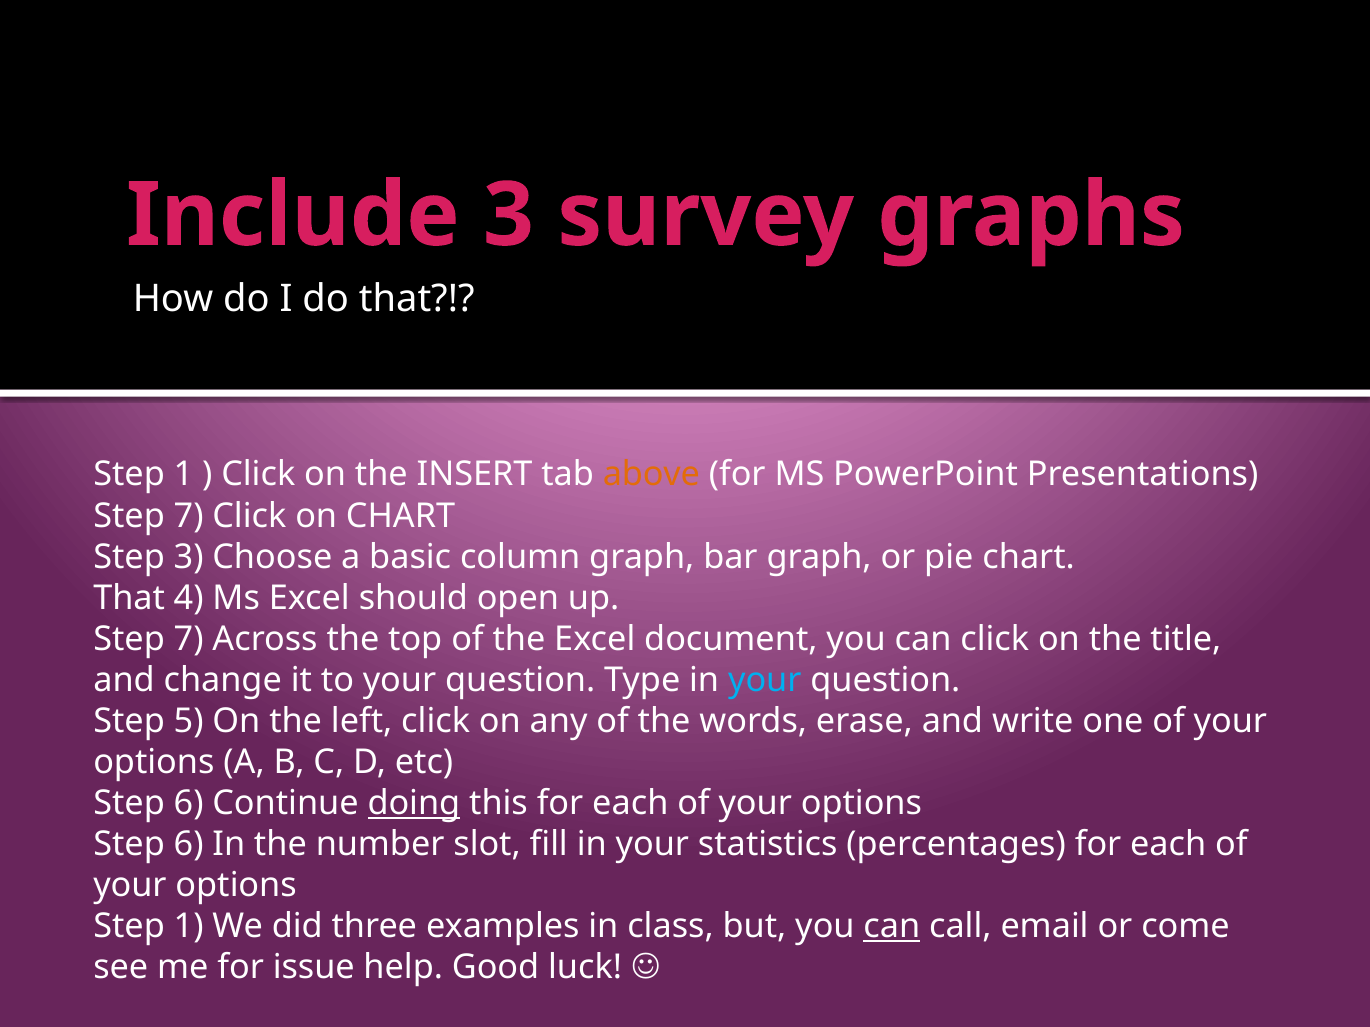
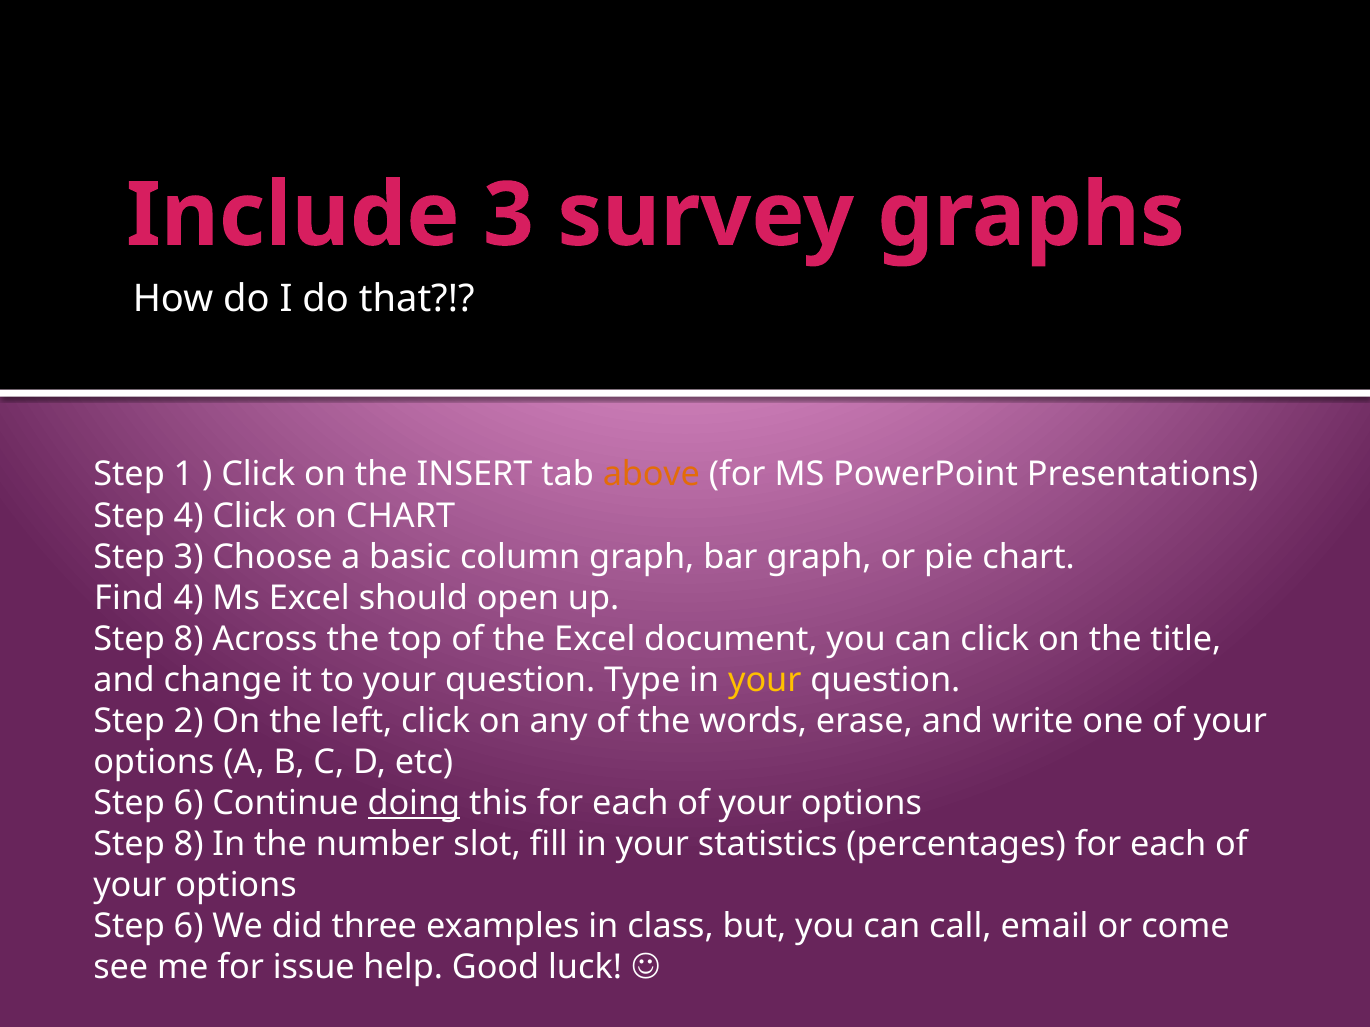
7: 7 -> 4 (189, 516)
That: That -> Find (129, 598)
7: 7 -> 8 (189, 639)
your colour: light blue -> yellow (765, 680)
5: 5 -> 2 (189, 721)
6: 6 -> 8 (189, 845)
1: 1 -> 6 (189, 927)
can underline: present -> none (892, 927)
